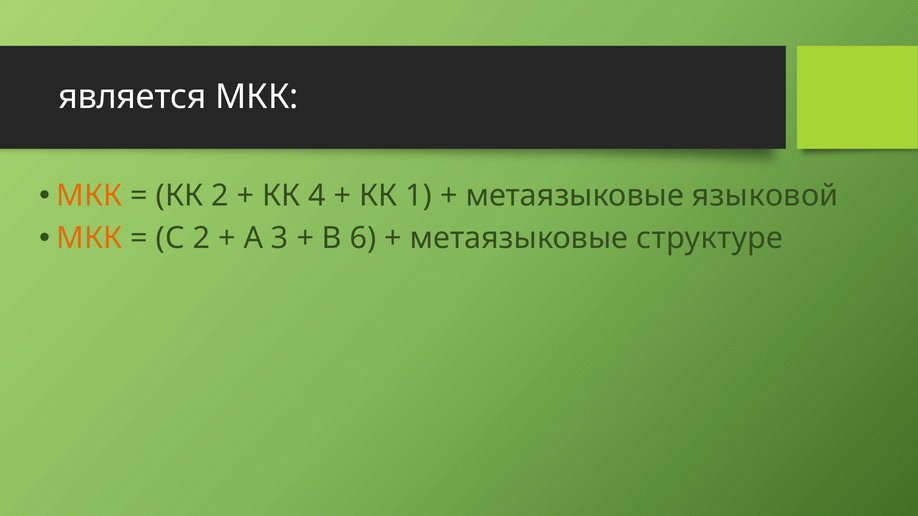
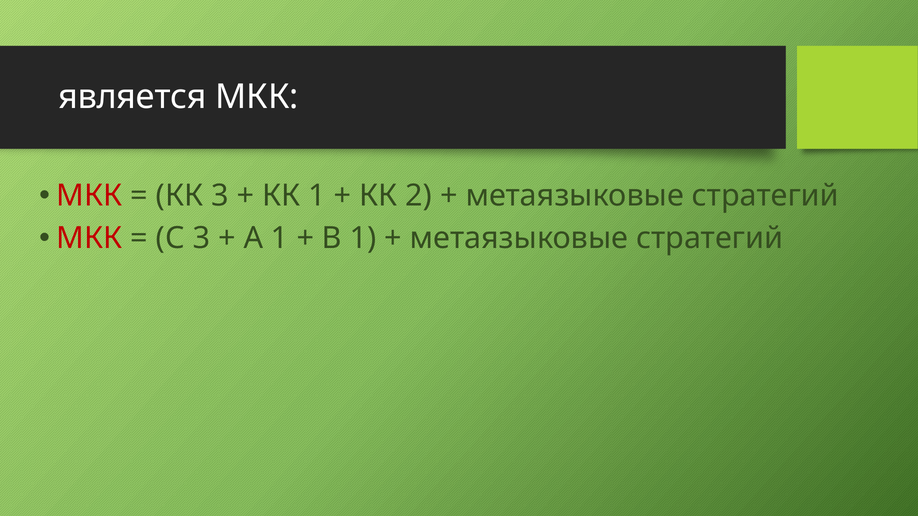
МКК colour: orange -> red (89, 196)
КК 2: 2 -> 3 (220, 196)
КК 4: 4 -> 1 (317, 196)
1: 1 -> 2 (419, 196)
языковой: языковой -> стратегий (765, 196)
МКК colour: orange -> red (89, 238)
С 2: 2 -> 3 (201, 238)
А 3: 3 -> 1 (280, 238)
В 6: 6 -> 1 (363, 238)
структуре: структуре -> стратегий (710, 238)
